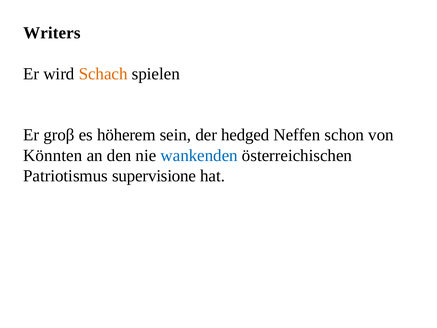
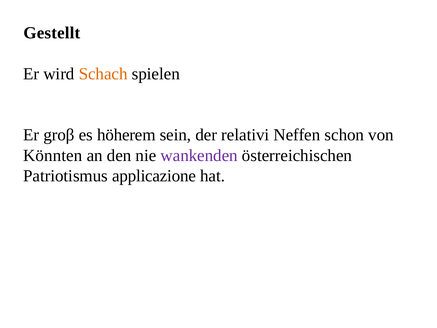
Writers: Writers -> Gestellt (52, 33)
hedged: hedged -> relativi (245, 135)
wankenden colour: blue -> purple (199, 155)
supervisione: supervisione -> applicazione (154, 176)
